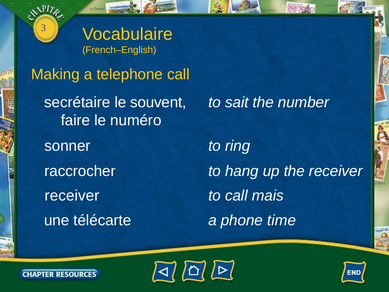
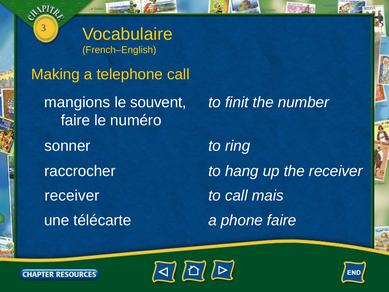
secrétaire: secrétaire -> mangions (77, 102)
sait: sait -> finit (237, 102)
phone time: time -> faire (282, 220)
